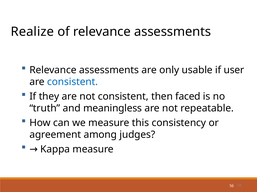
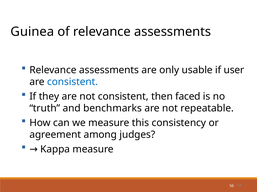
Realize: Realize -> Guinea (32, 32)
meaningless: meaningless -> benchmarks (113, 109)
